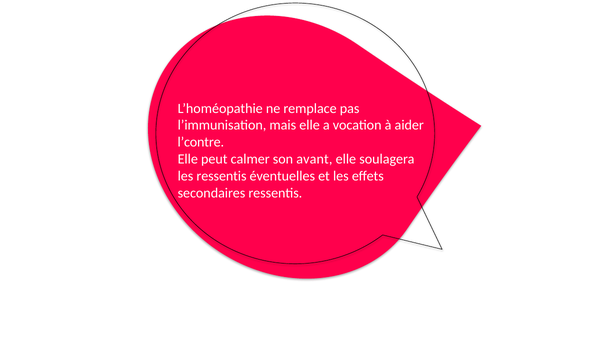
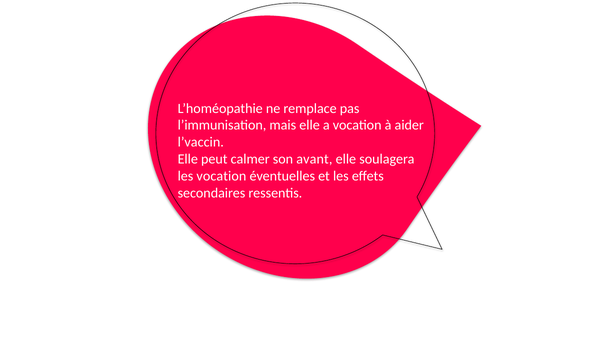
l’contre: l’contre -> l’vaccin (201, 142)
les ressentis: ressentis -> vocation (221, 176)
